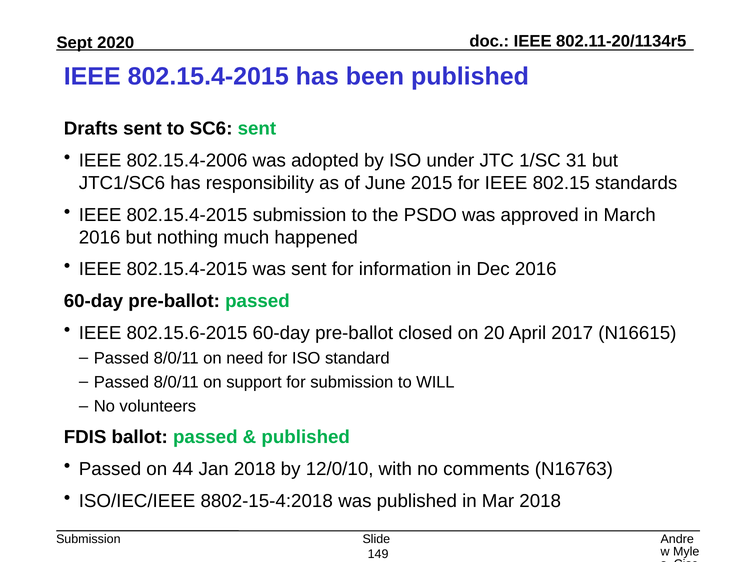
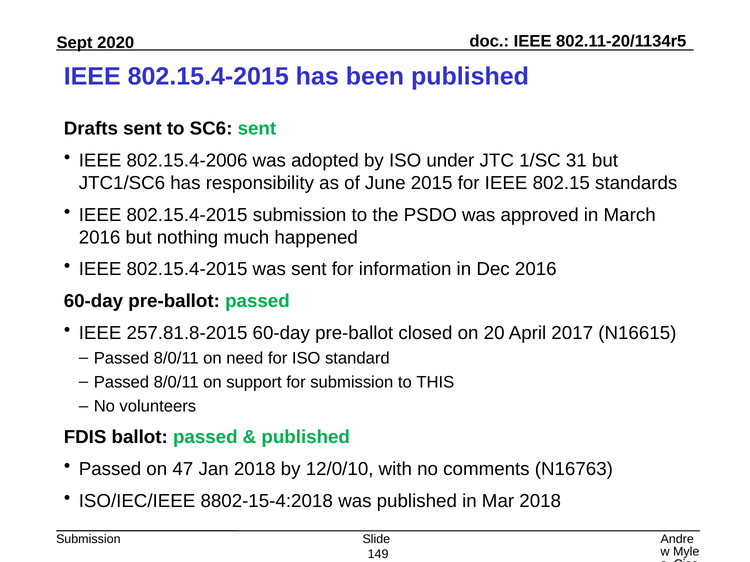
802.15.6-2015: 802.15.6-2015 -> 257.81.8-2015 (187, 333)
WILL: WILL -> THIS (435, 383)
44: 44 -> 47 (183, 470)
